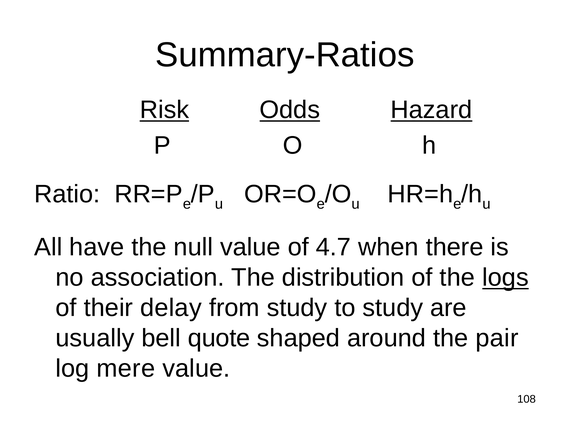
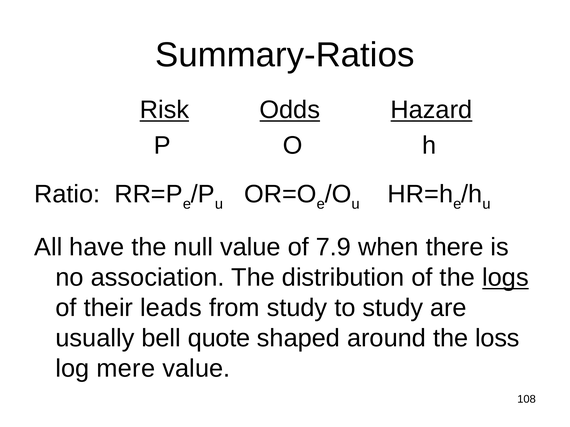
4.7: 4.7 -> 7.9 (333, 247)
delay: delay -> leads (171, 308)
pair: pair -> loss (497, 339)
